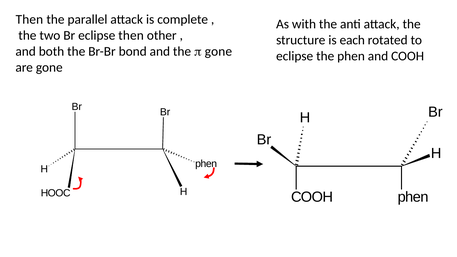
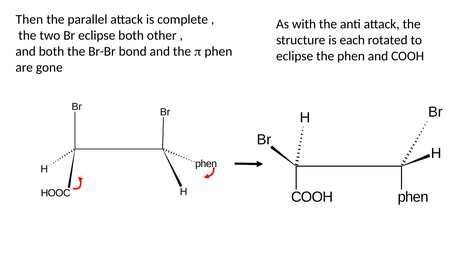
eclipse then: then -> both (131, 35)
gone: gone -> phen (218, 51)
